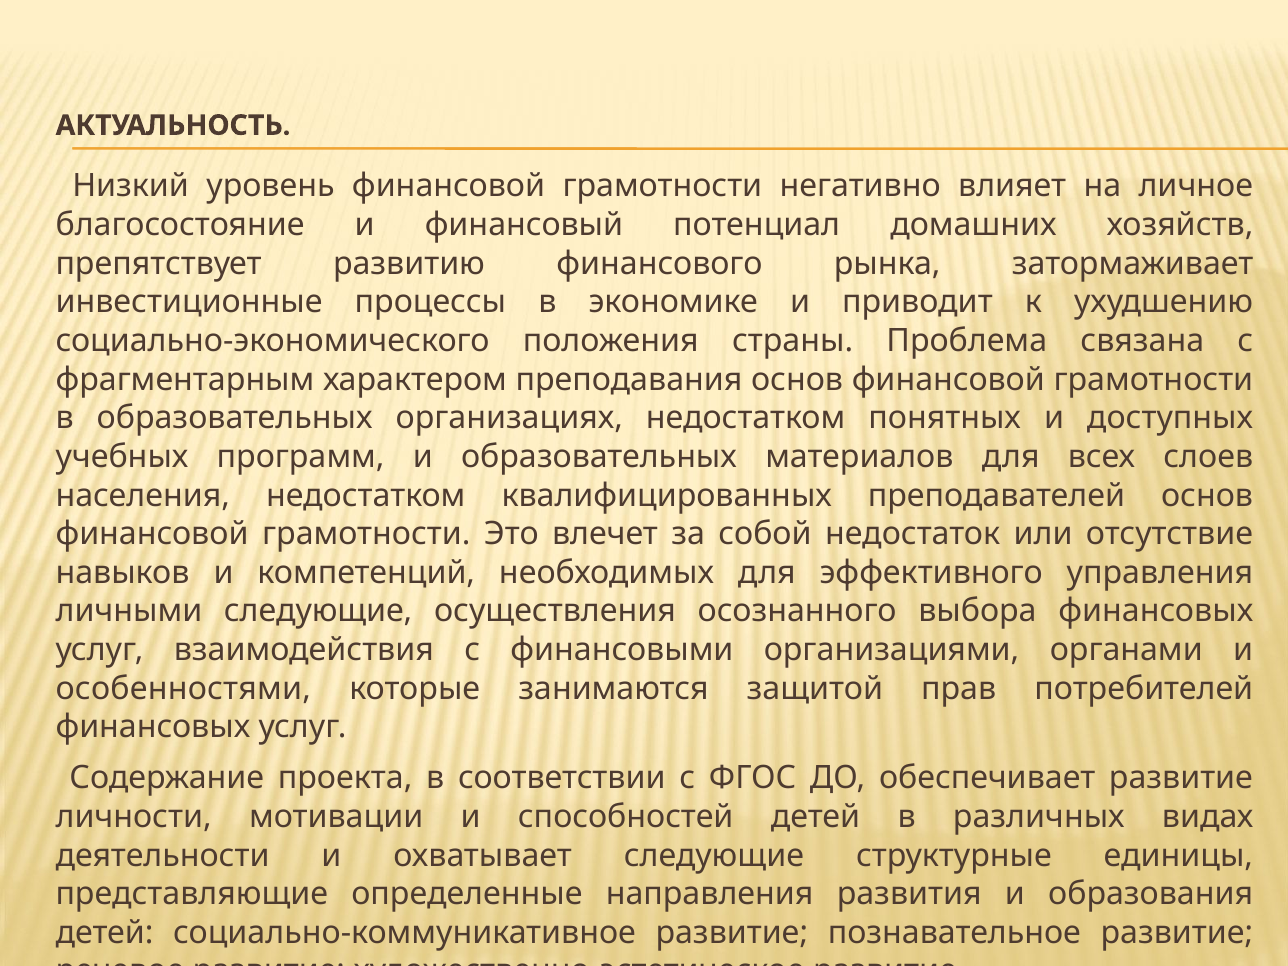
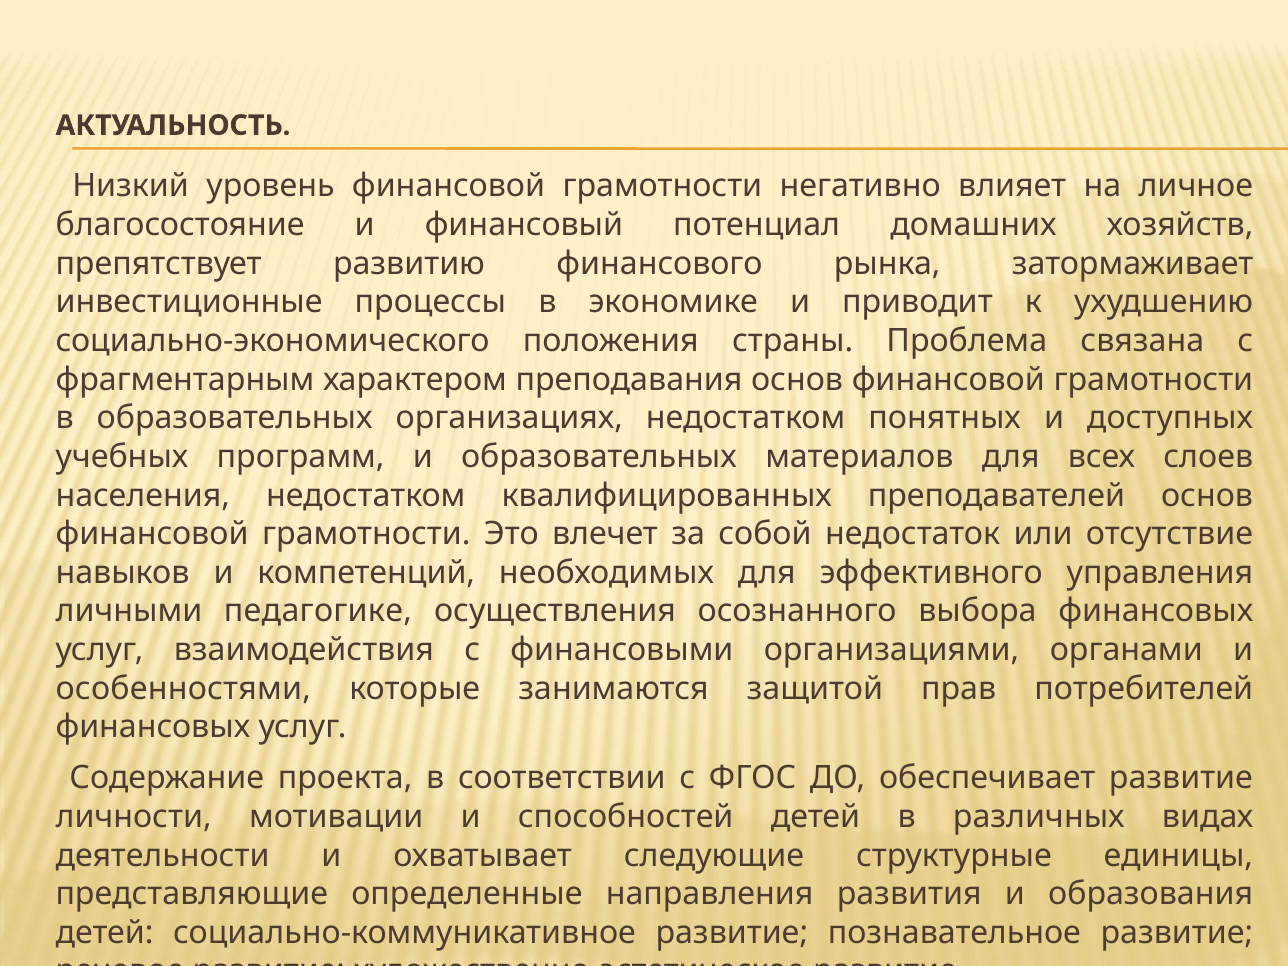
личными следующие: следующие -> педагогике (318, 611)
